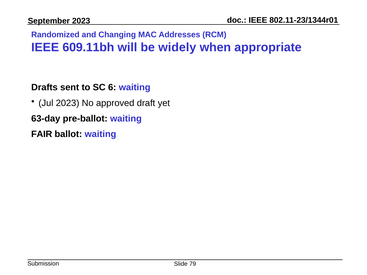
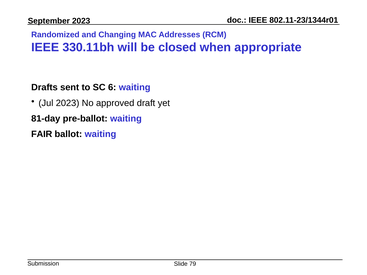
609.11bh: 609.11bh -> 330.11bh (88, 47)
widely: widely -> closed (177, 47)
63-day: 63-day -> 81-day (46, 119)
